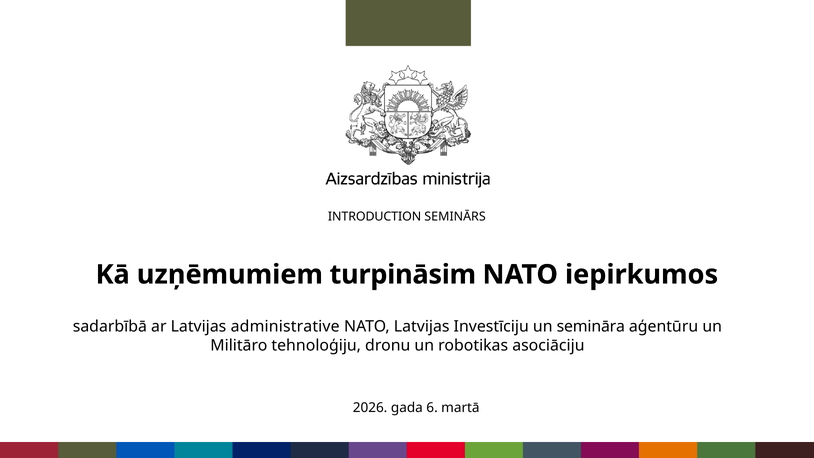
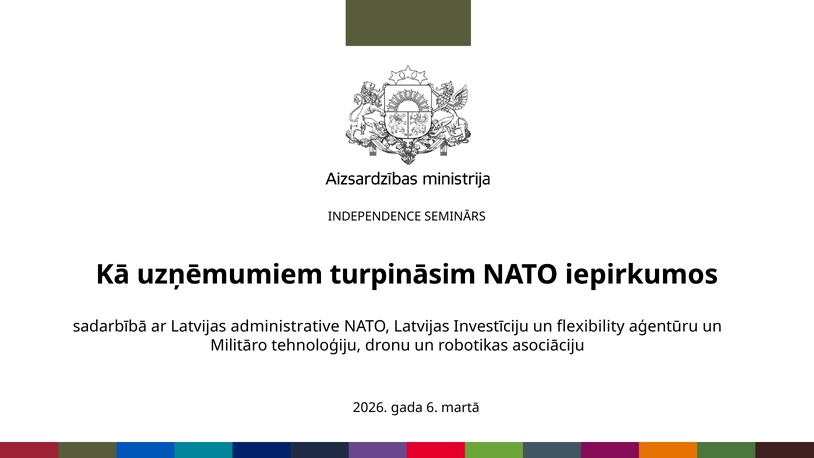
INTRODUCTION: INTRODUCTION -> INDEPENDENCE (375, 217)
semināra: semināra -> flexibility (591, 326)
